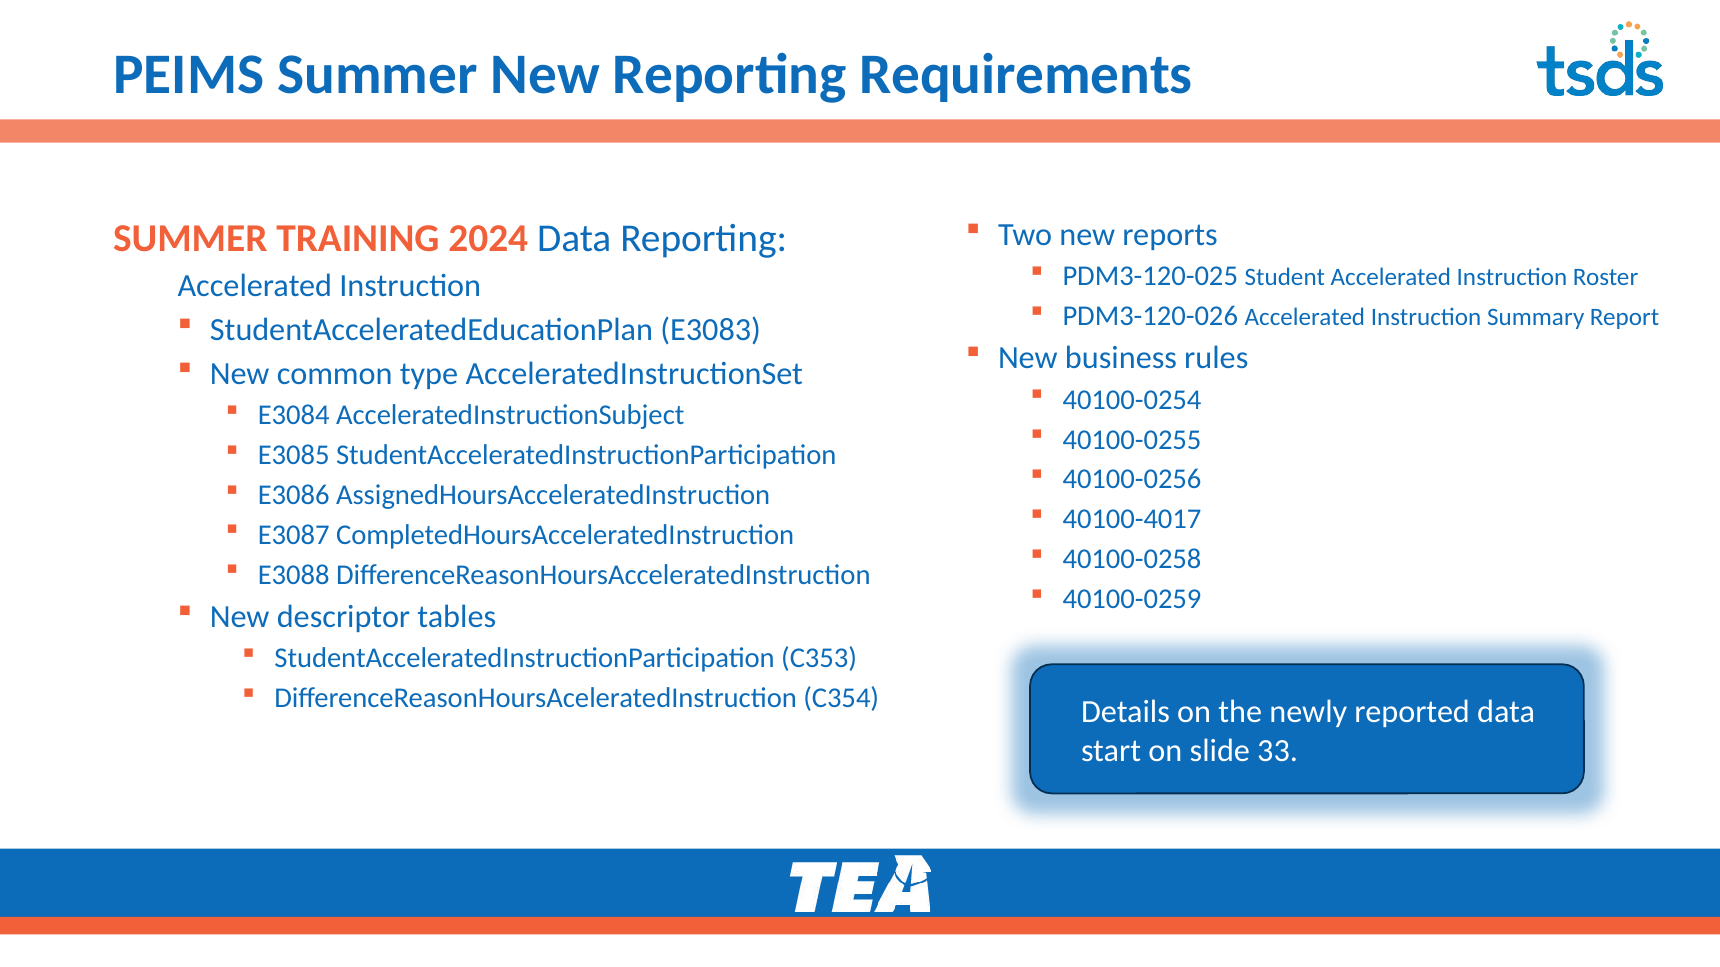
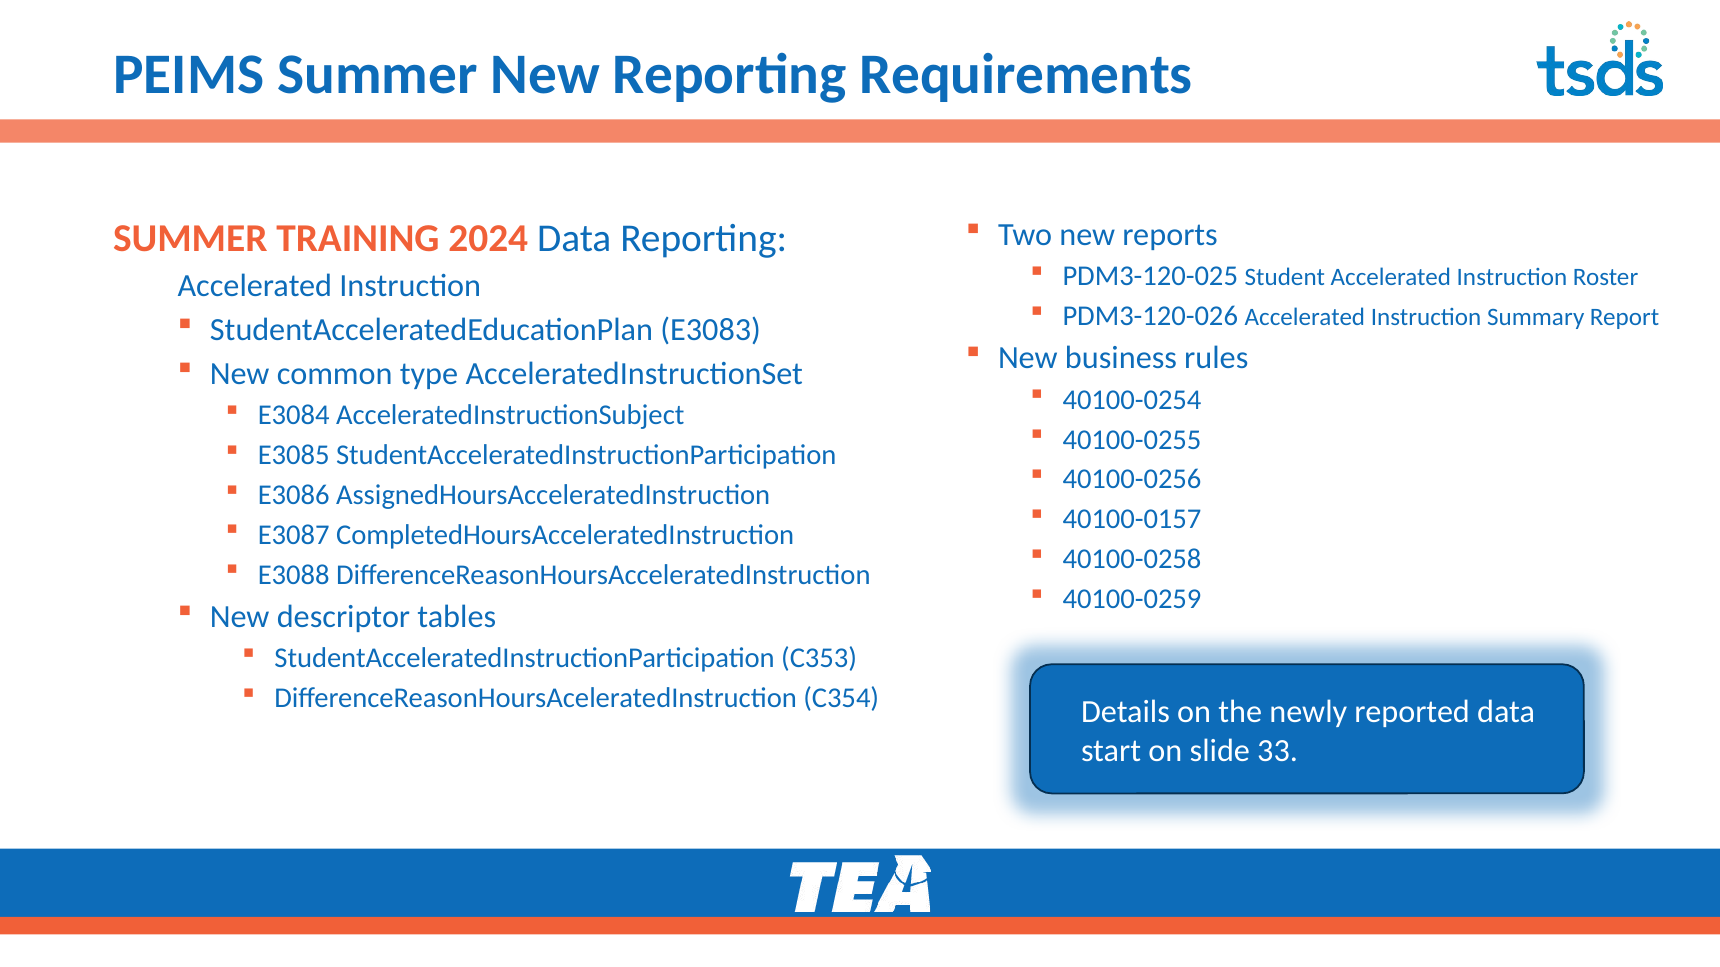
40100-4017: 40100-4017 -> 40100-0157 (1132, 520)
